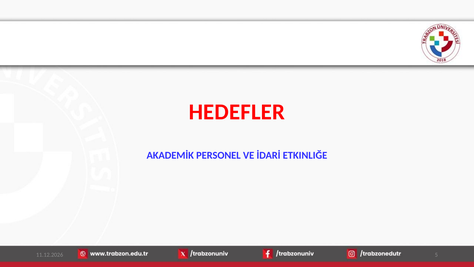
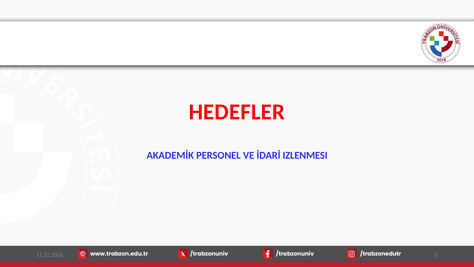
ETKINLIĞE: ETKINLIĞE -> IZLENMESI (305, 155)
